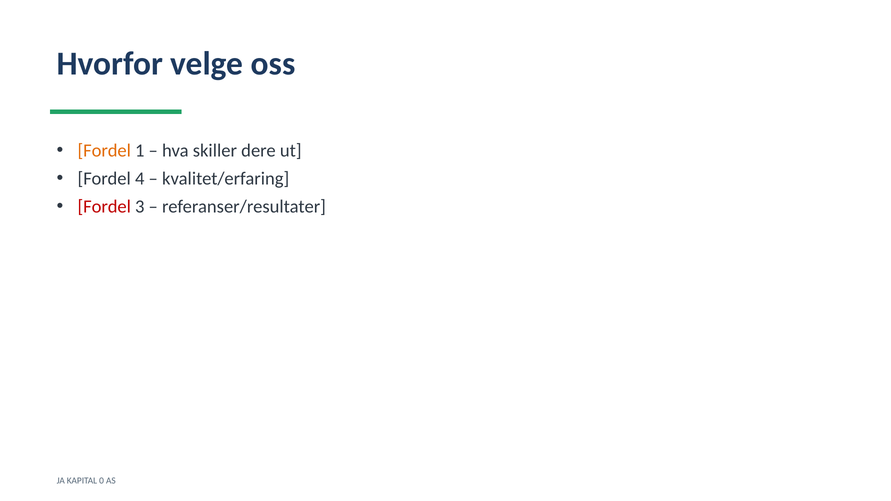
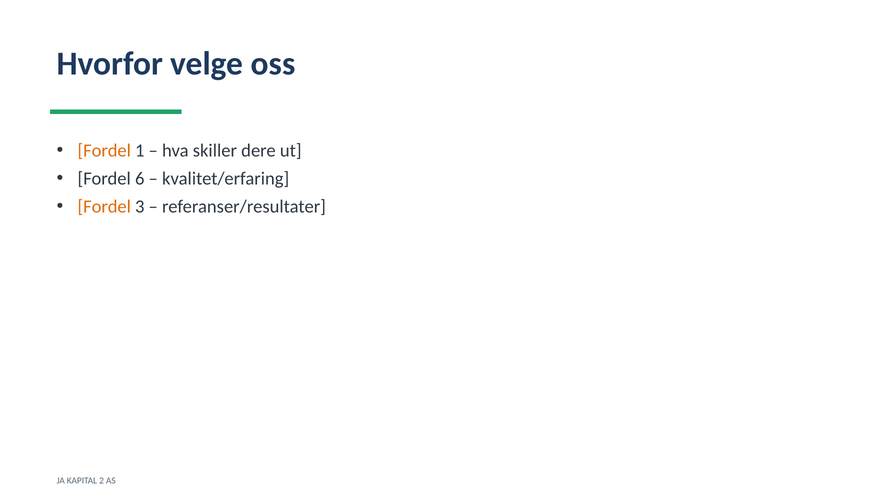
4: 4 -> 6 (140, 179)
Fordel colour: red -> orange (104, 207)
0: 0 -> 2 (102, 481)
